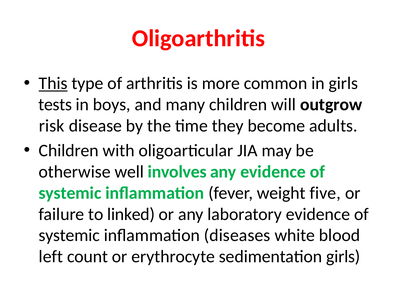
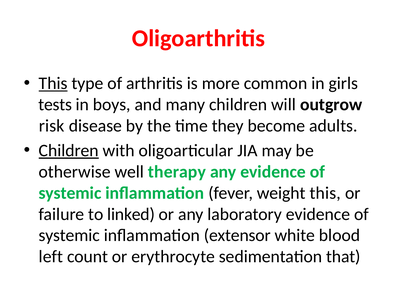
Children underline: none -> present (69, 150)
involves: involves -> therapy (177, 172)
weight five: five -> this (325, 193)
diseases: diseases -> extensor (237, 235)
sedimentation girls: girls -> that (343, 256)
